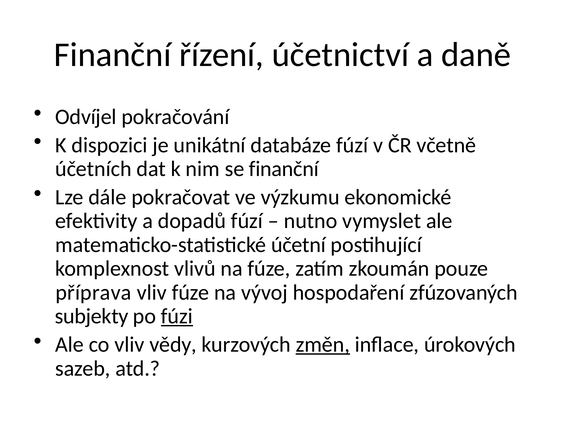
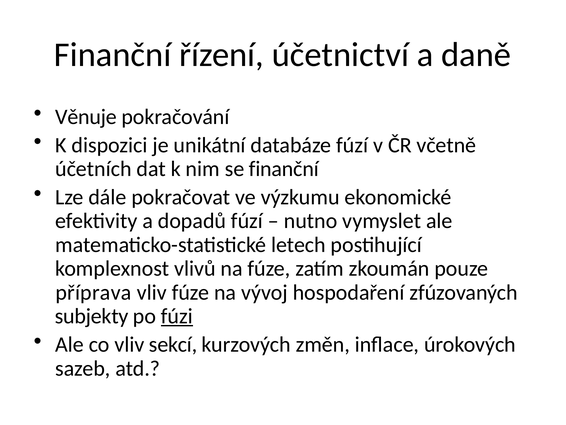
Odvíjel: Odvíjel -> Věnuje (86, 117)
účetní: účetní -> letech (298, 245)
vědy: vědy -> sekcí (173, 344)
změn underline: present -> none (323, 344)
